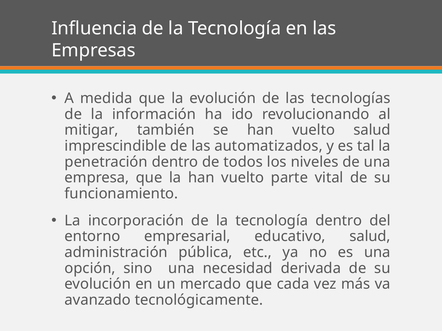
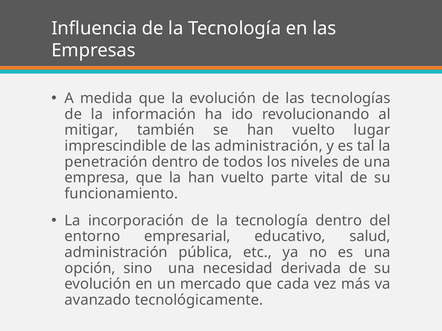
vuelto salud: salud -> lugar (372, 130)
las automatizados: automatizados -> administración (269, 146)
